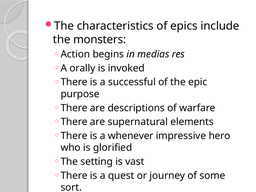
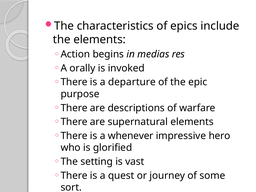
the monsters: monsters -> elements (100, 40)
successful: successful -> departure (132, 82)
